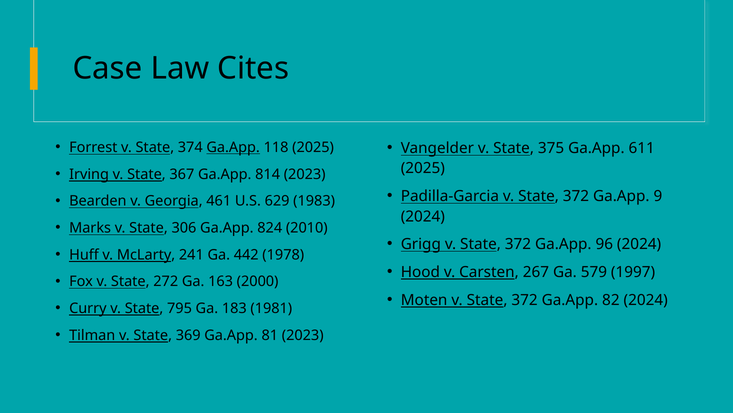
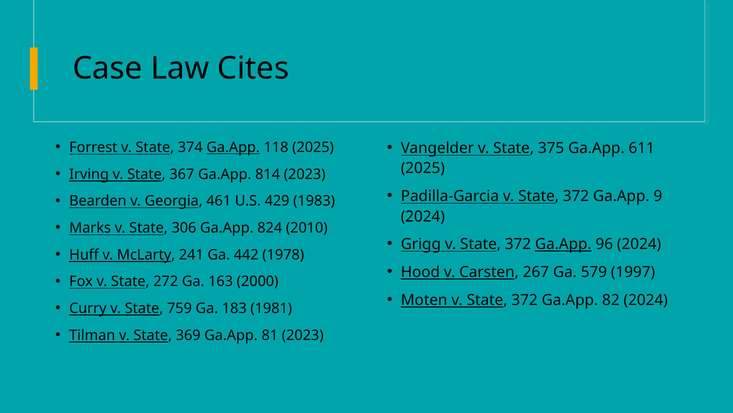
629: 629 -> 429 (277, 201)
Ga.App underline: none -> present (563, 244)
795: 795 -> 759 (180, 308)
